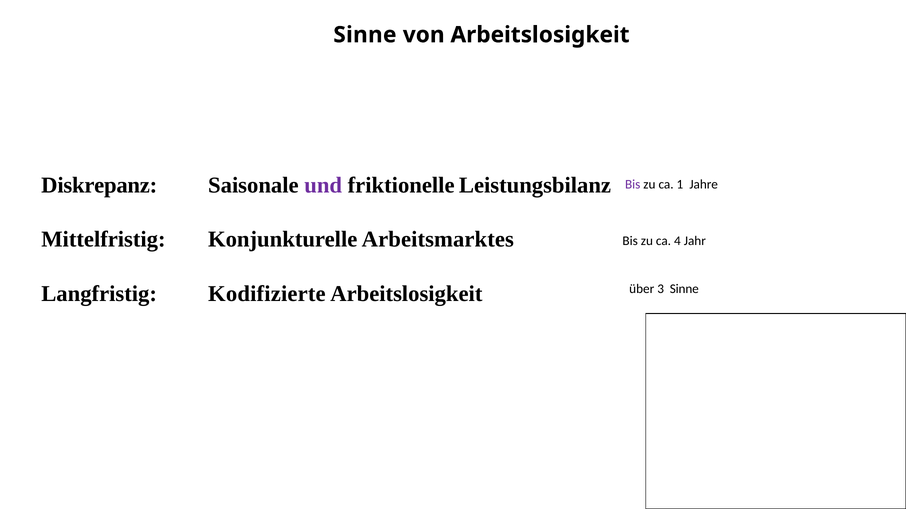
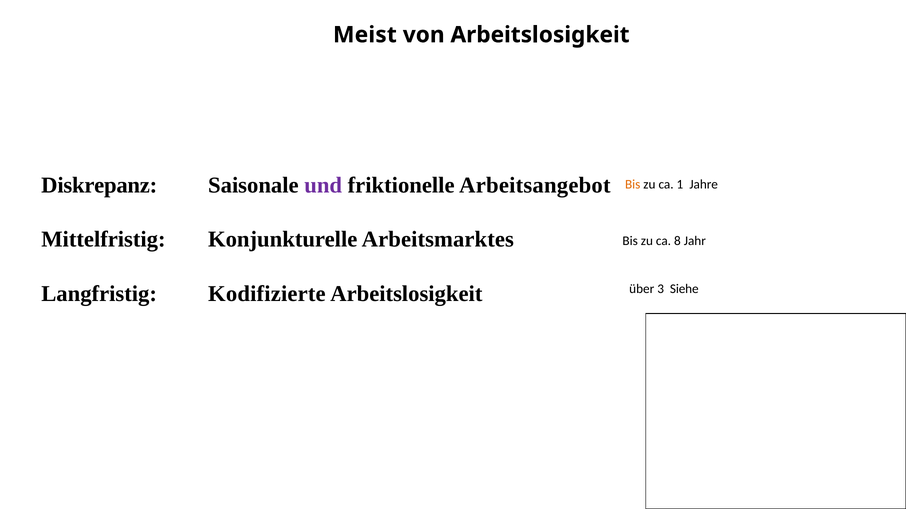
Sinne: Sinne -> Meist (365, 35)
Leistungsbilanz: Leistungsbilanz -> Arbeitsangebot (535, 185)
Bis colour: purple -> orange (633, 185)
4: 4 -> 8 (677, 241)
3 Sinne: Sinne -> Siehe (684, 289)
